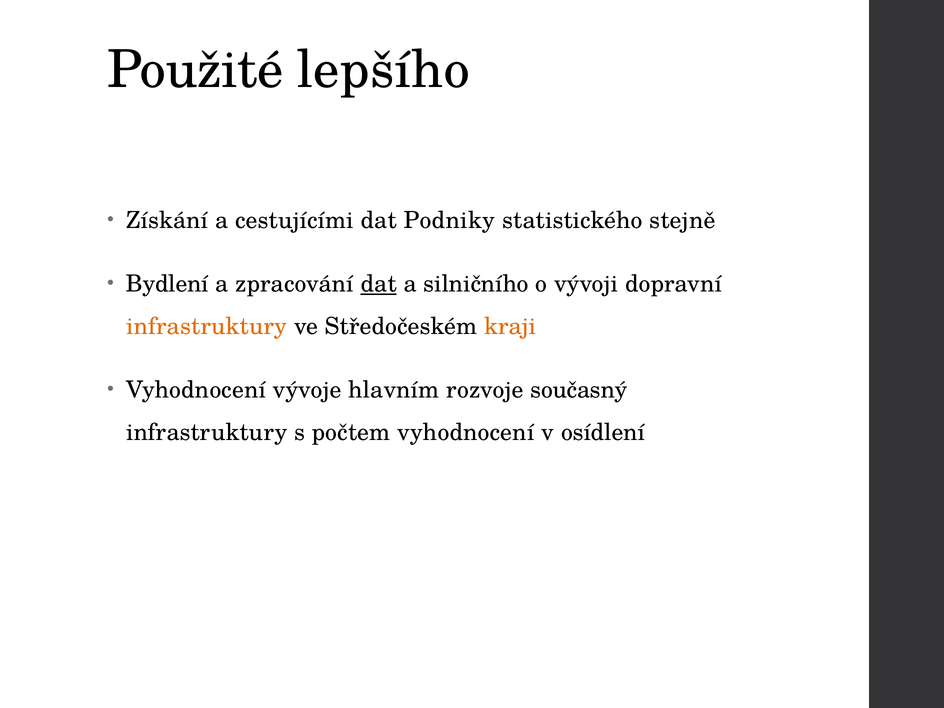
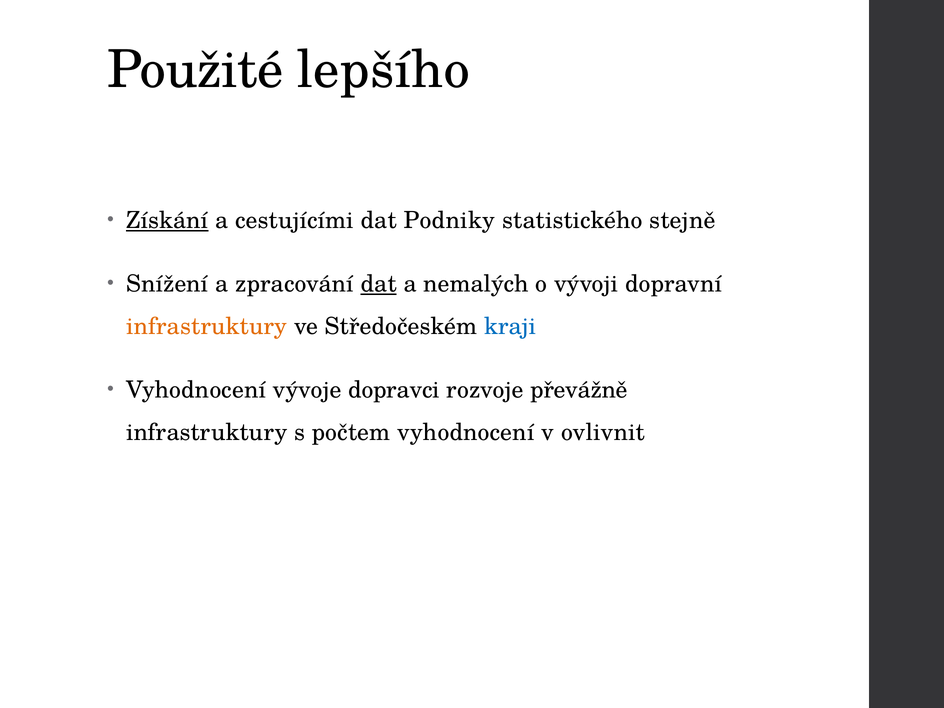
Získání underline: none -> present (167, 221)
Bydlení: Bydlení -> Snížení (167, 284)
silničního: silničního -> nemalých (476, 284)
kraji colour: orange -> blue (510, 326)
hlavním: hlavním -> dopravci (394, 390)
současný: současný -> převážně (579, 390)
osídlení: osídlení -> ovlivnit (603, 432)
